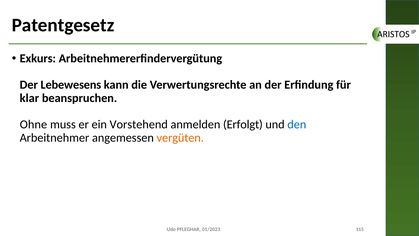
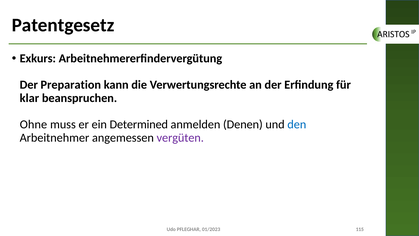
Lebewesens: Lebewesens -> Preparation (71, 85)
Vorstehend: Vorstehend -> Determined (139, 124)
Erfolgt: Erfolgt -> Denen (243, 124)
vergüten colour: orange -> purple (180, 138)
